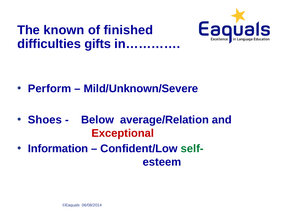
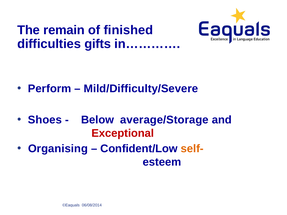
known: known -> remain (64, 30)
Mild/Unknown/Severe: Mild/Unknown/Severe -> Mild/Difficulty/Severe (141, 89)
average/Relation: average/Relation -> average/Storage (164, 120)
Information: Information -> Organising (58, 149)
self- colour: green -> orange (192, 149)
